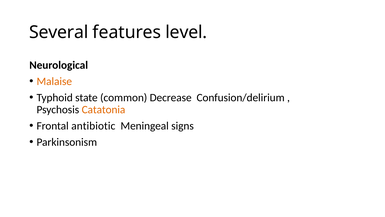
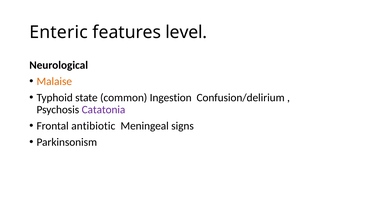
Several: Several -> Enteric (59, 32)
Decrease: Decrease -> Ingestion (171, 97)
Catatonia colour: orange -> purple (103, 110)
